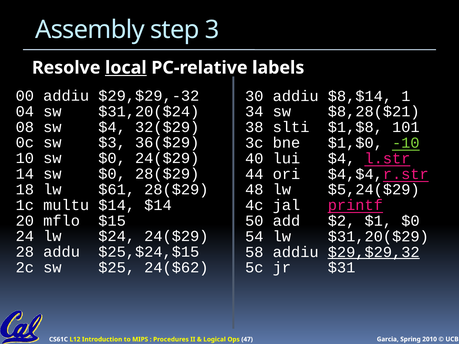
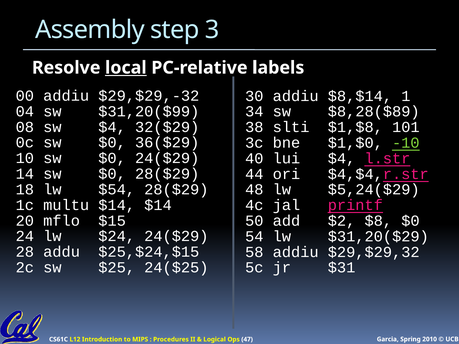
$31,20($24: $31,20($24 -> $31,20($99 (149, 111)
$8,28($21: $8,28($21 -> $8,28($89 (374, 112)
0c sw $3: $3 -> $0 (112, 143)
$61: $61 -> $54 (117, 190)
$1: $1 -> $8 (378, 221)
$29,$29,32 underline: present -> none (374, 252)
24($62: 24($62 -> 24($25 (176, 268)
